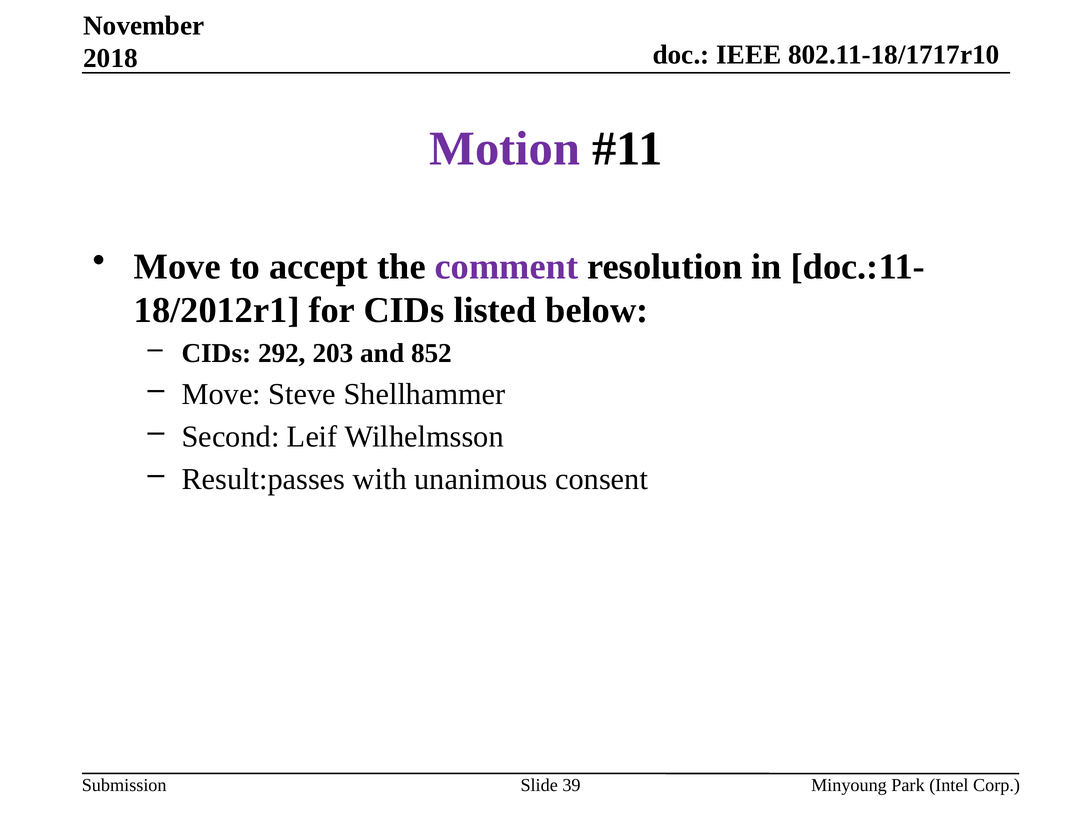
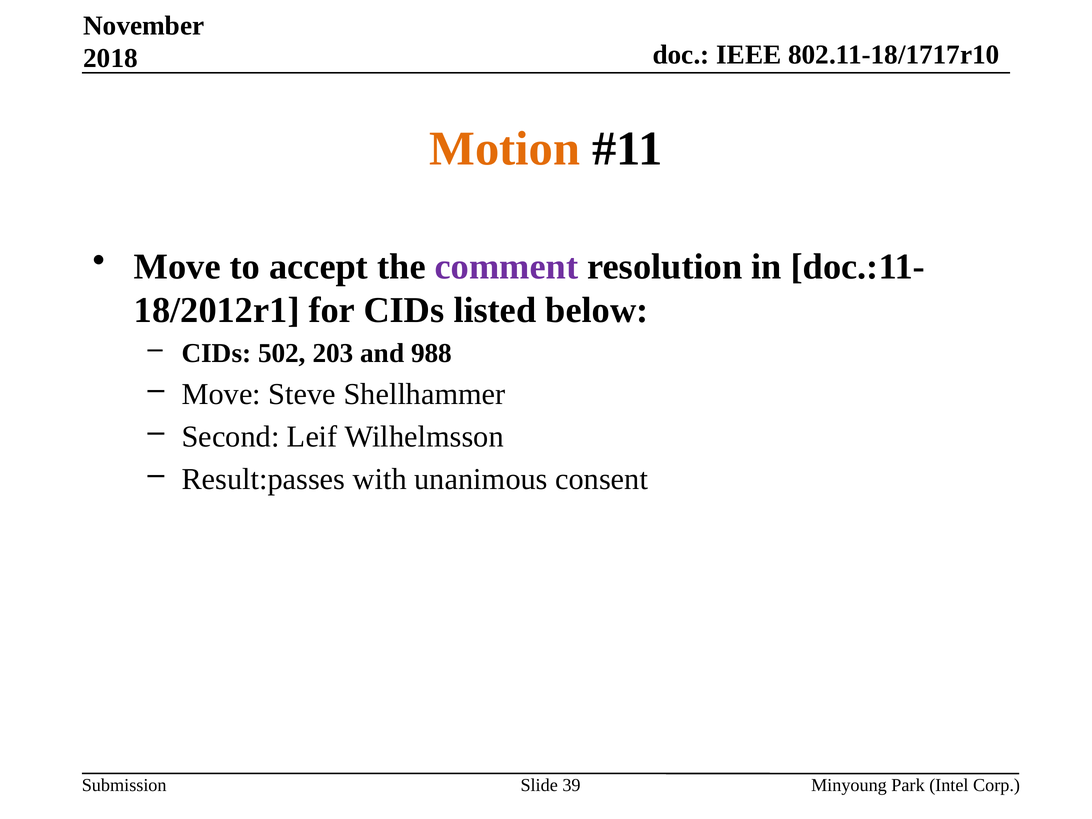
Motion colour: purple -> orange (505, 149)
292: 292 -> 502 (282, 353)
852: 852 -> 988 (432, 353)
